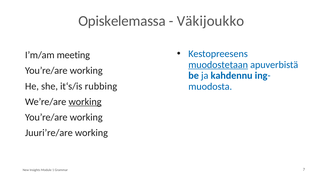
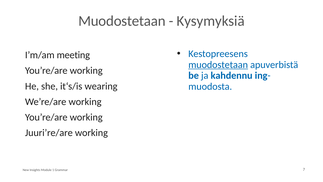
Opiskelemassa: Opiskelemassa -> Muodostetaan (122, 21)
Väkijoukko: Väkijoukko -> Kysymyksiä (211, 21)
rubbing: rubbing -> wearing (101, 86)
working underline: present -> none (85, 101)
